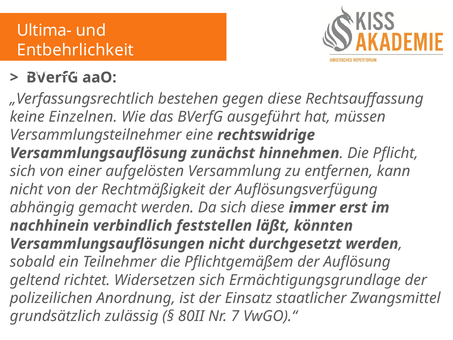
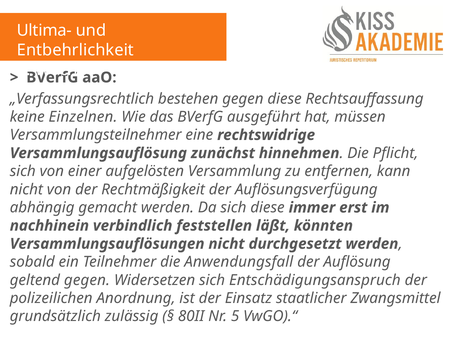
Pflichtgemäßem: Pflichtgemäßem -> Anwendungsfall (239, 262)
geltend richtet: richtet -> gegen (87, 280)
Ermächtigungsgrundlage: Ermächtigungsgrundlage -> Entschädigungsanspruch (315, 280)
7: 7 -> 5 (235, 316)
